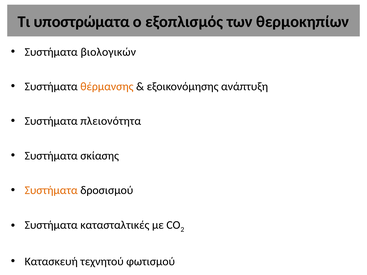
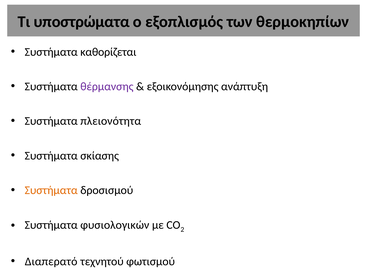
βιολογικών: βιολογικών -> καθορίζεται (108, 52)
θέρμανσης colour: orange -> purple (107, 87)
κατασταλτικές: κατασταλτικές -> φυσιολογικών (115, 225)
Κατασκευή: Κατασκευή -> Διαπερατό (51, 262)
